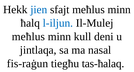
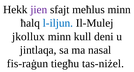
jien colour: blue -> purple (39, 10)
meħlus: meħlus -> jkollux (28, 37)
tas-ħalaq: tas-ħalaq -> tas-niżel (103, 64)
